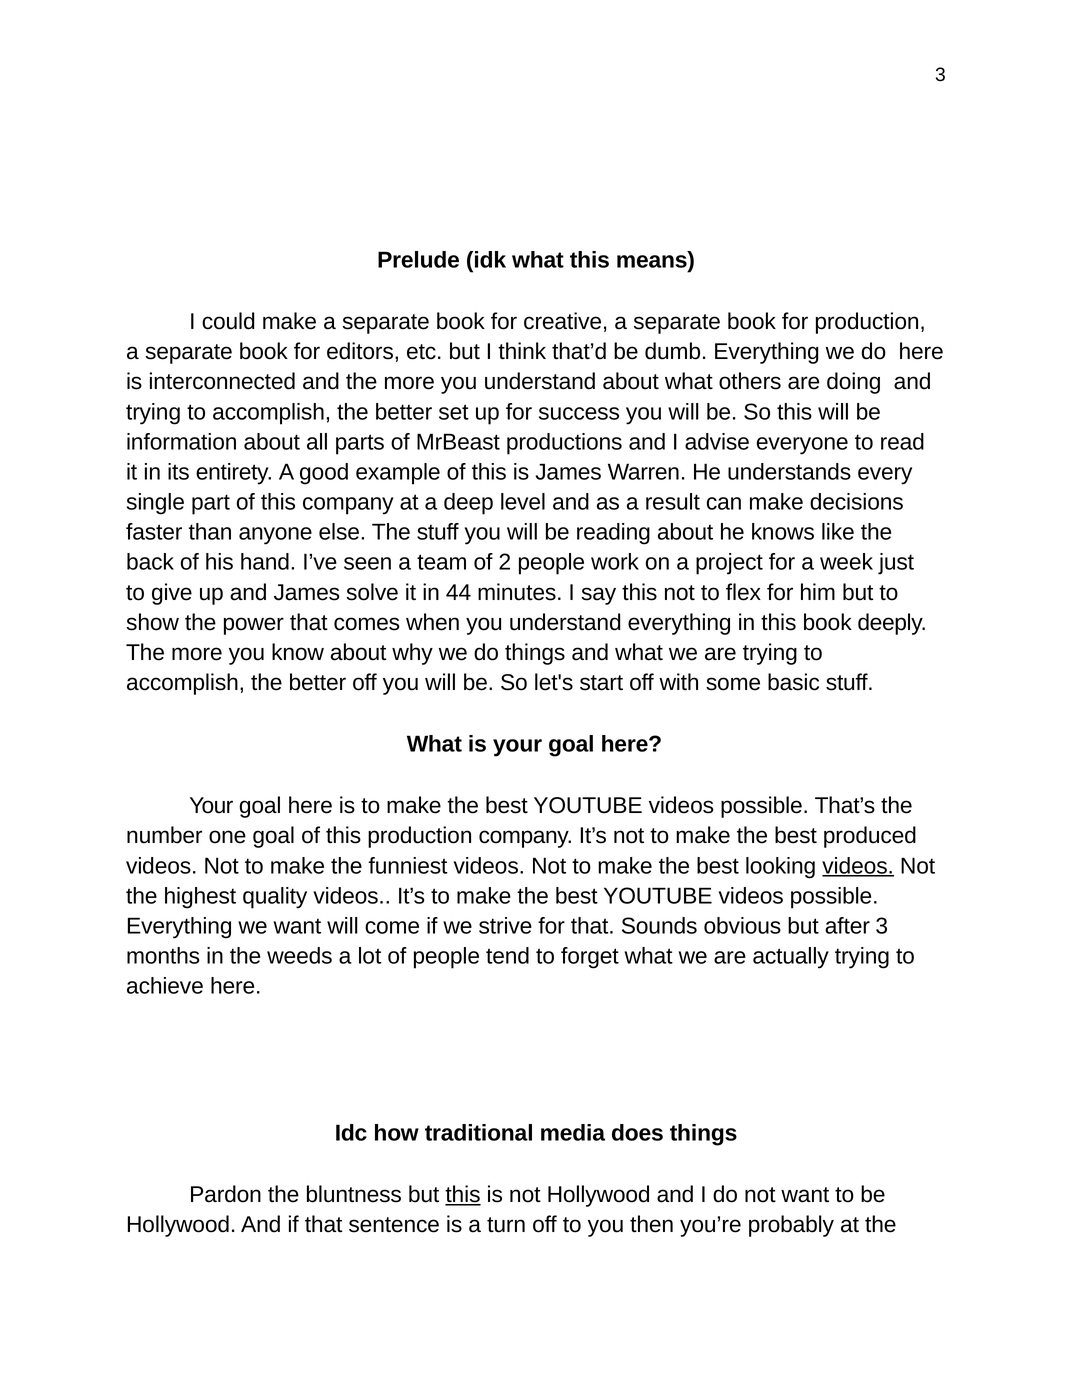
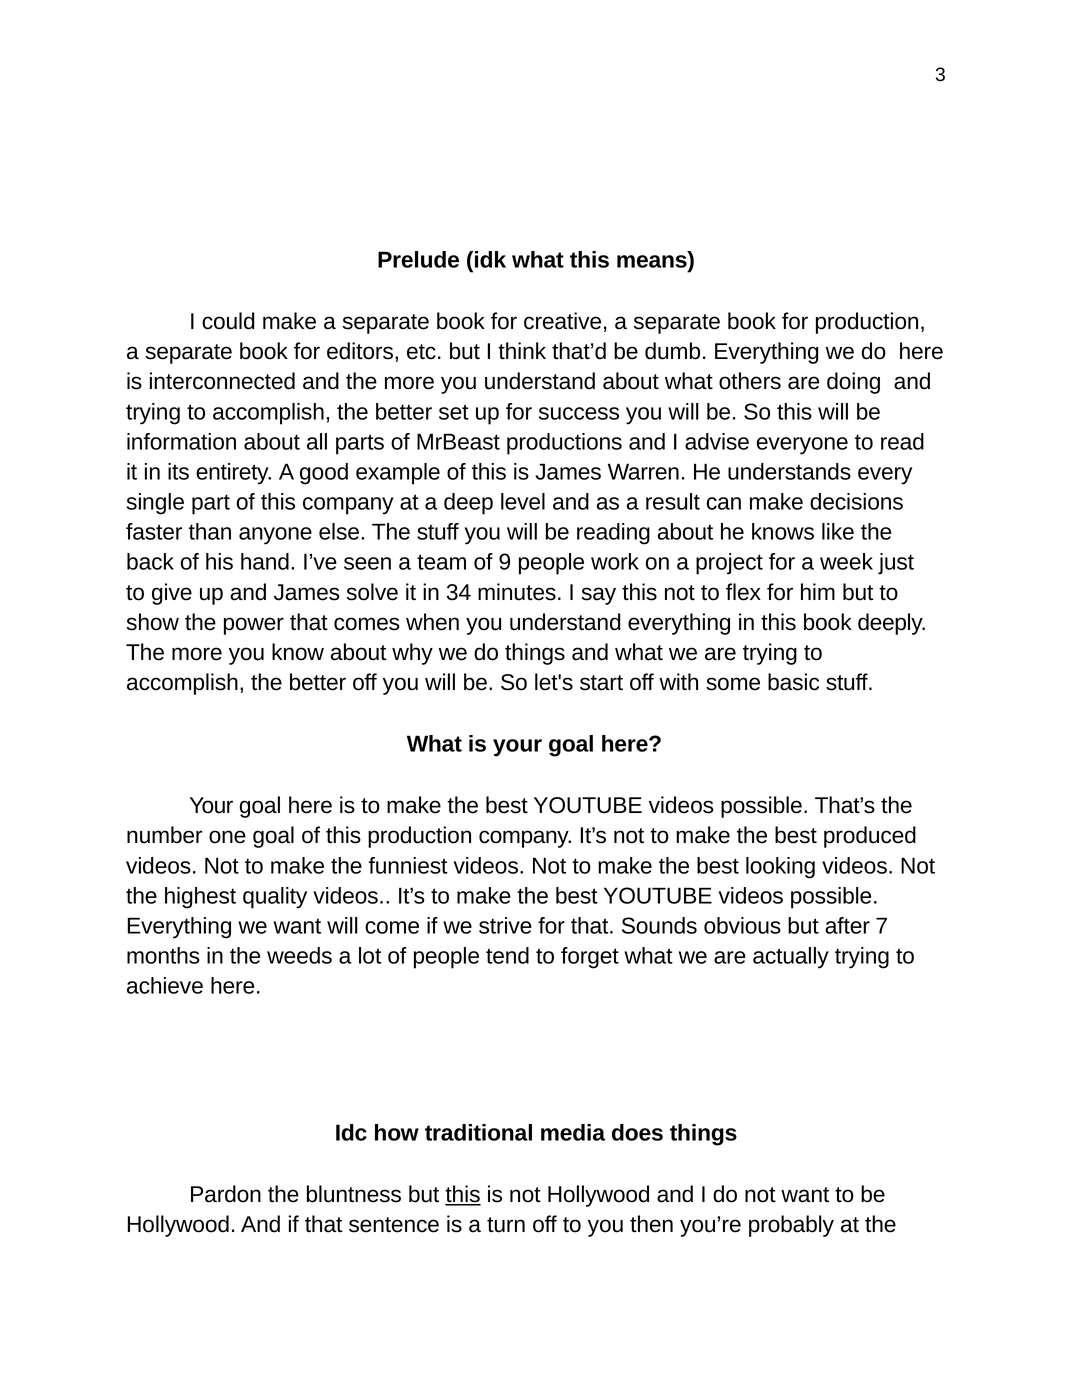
2: 2 -> 9 (505, 563)
44: 44 -> 34 (459, 593)
videos underline: present -> none (858, 866)
after 3: 3 -> 7 (882, 926)
